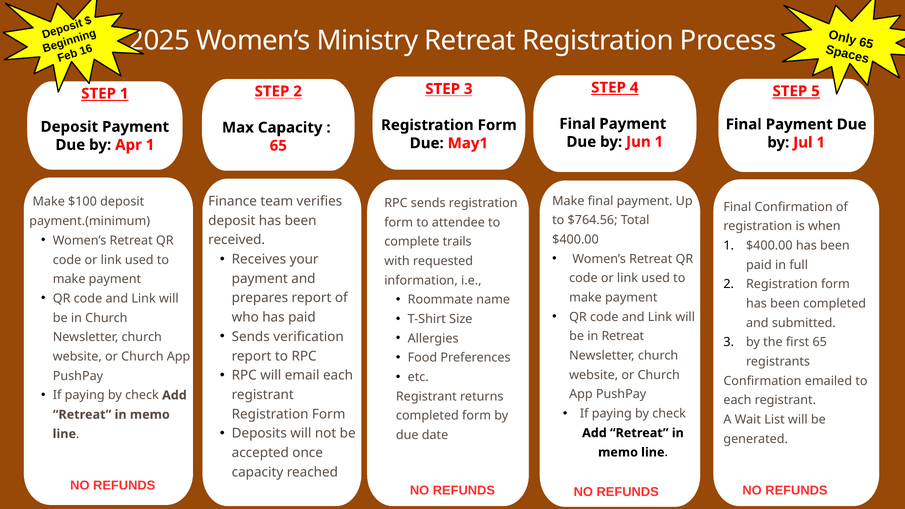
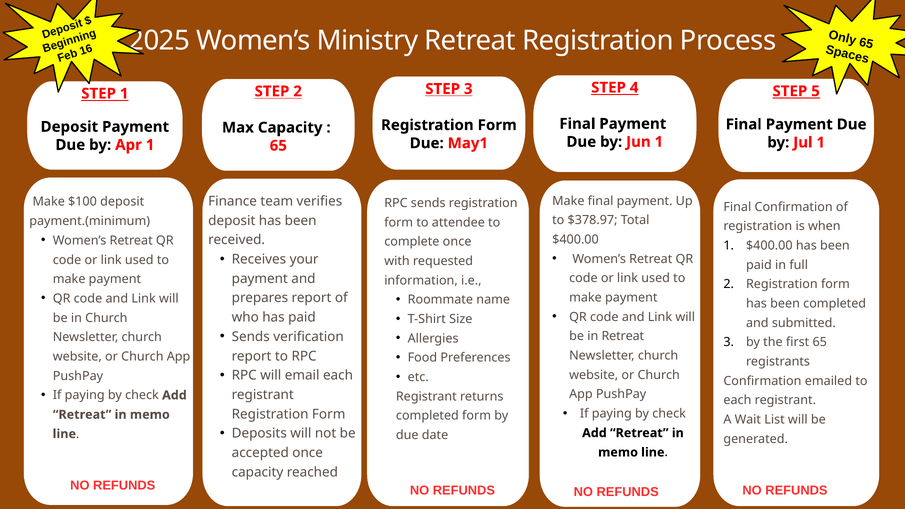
$764.56: $764.56 -> $378.97 (593, 220)
complete trails: trails -> once (457, 242)
